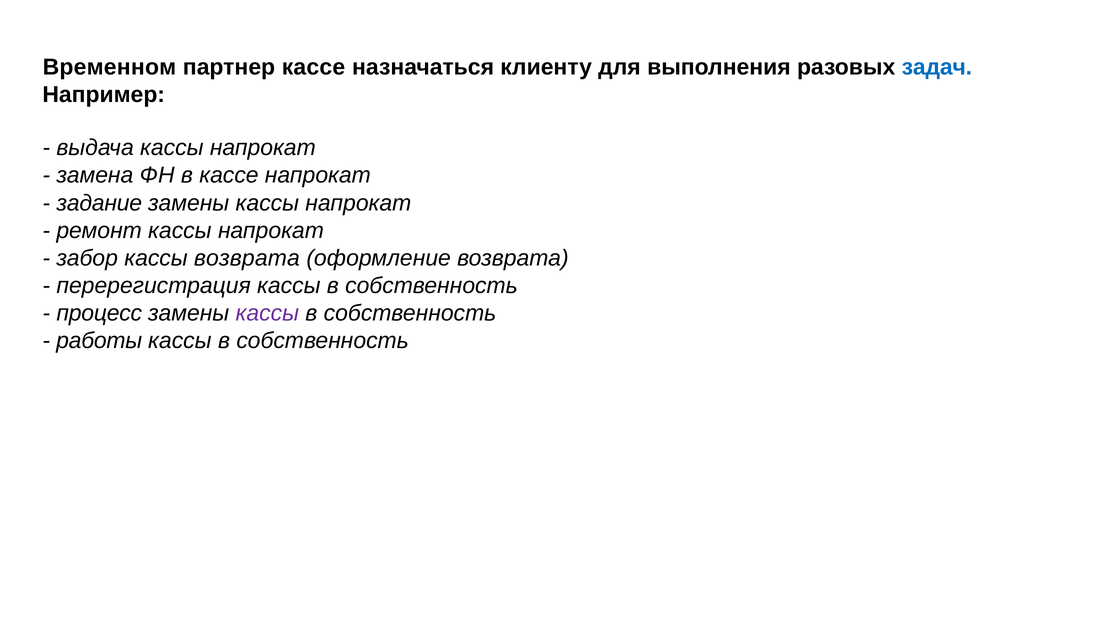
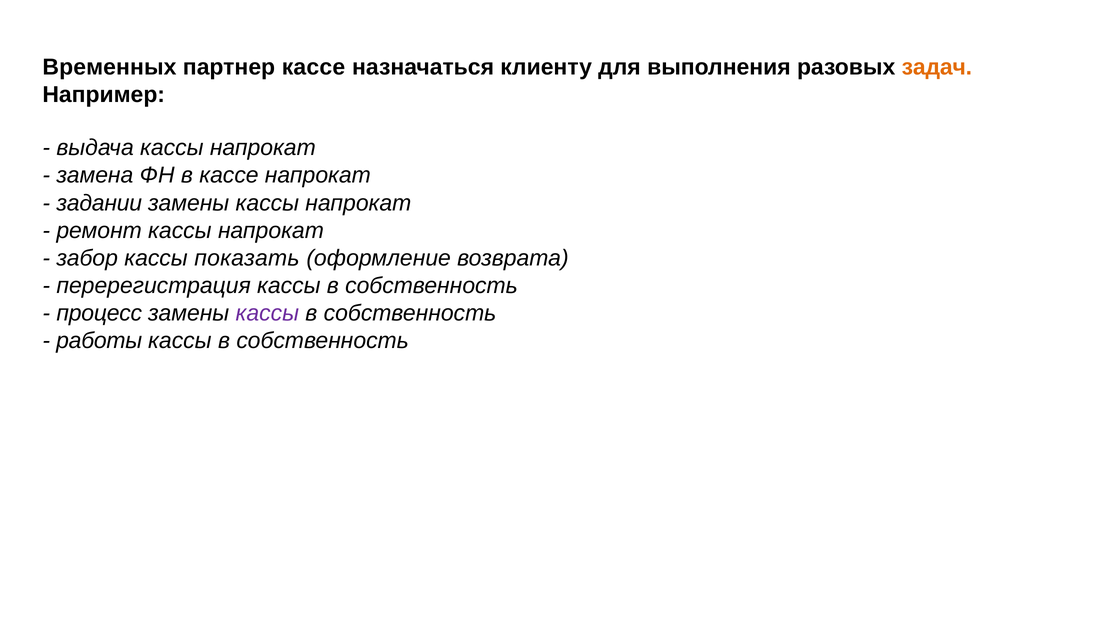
Временном: Временном -> Временных (109, 67)
задач colour: blue -> orange (937, 67)
задание: задание -> задании (99, 203)
кассы возврата: возврата -> показать (247, 258)
